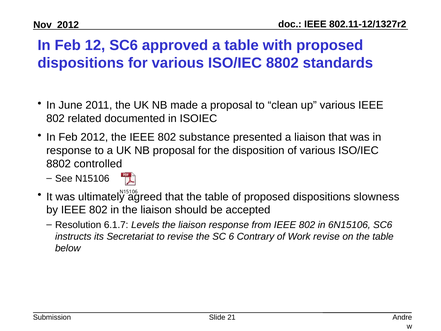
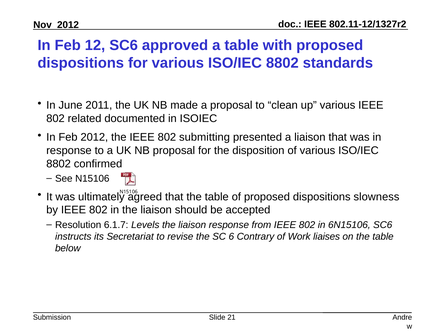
substance: substance -> submitting (205, 137)
controlled: controlled -> confirmed (98, 164)
Work revise: revise -> liaises (327, 236)
